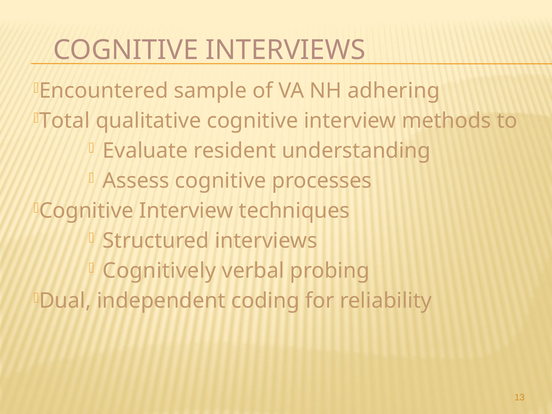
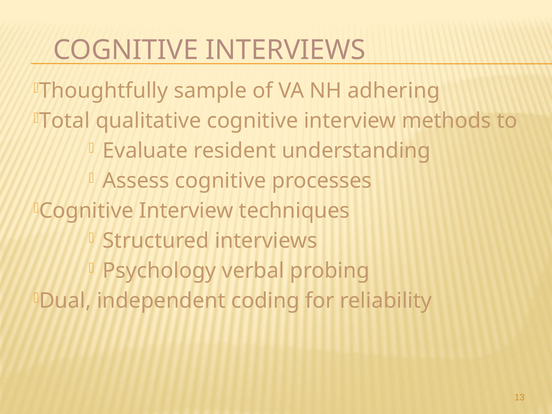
Encountered: Encountered -> Thoughtfully (104, 91)
Cognitively: Cognitively -> Psychology (159, 271)
